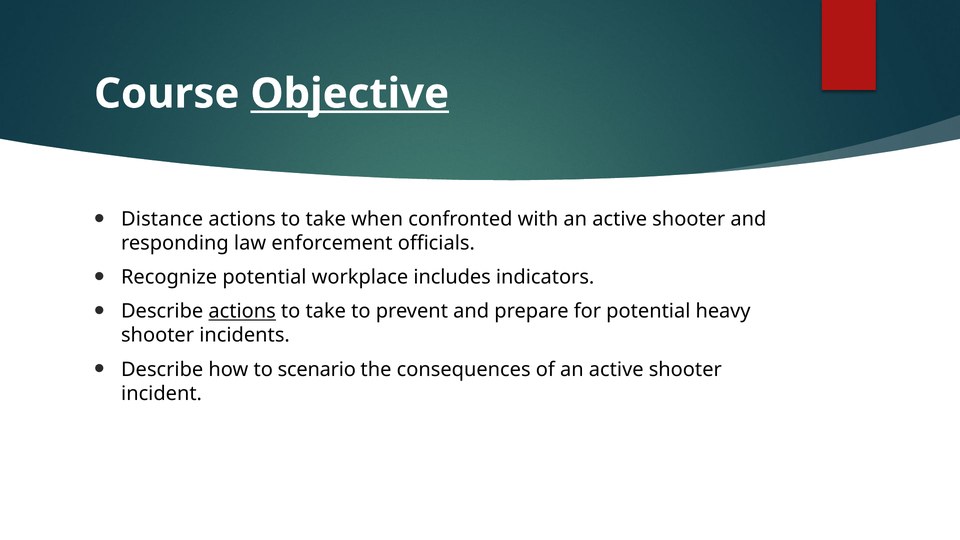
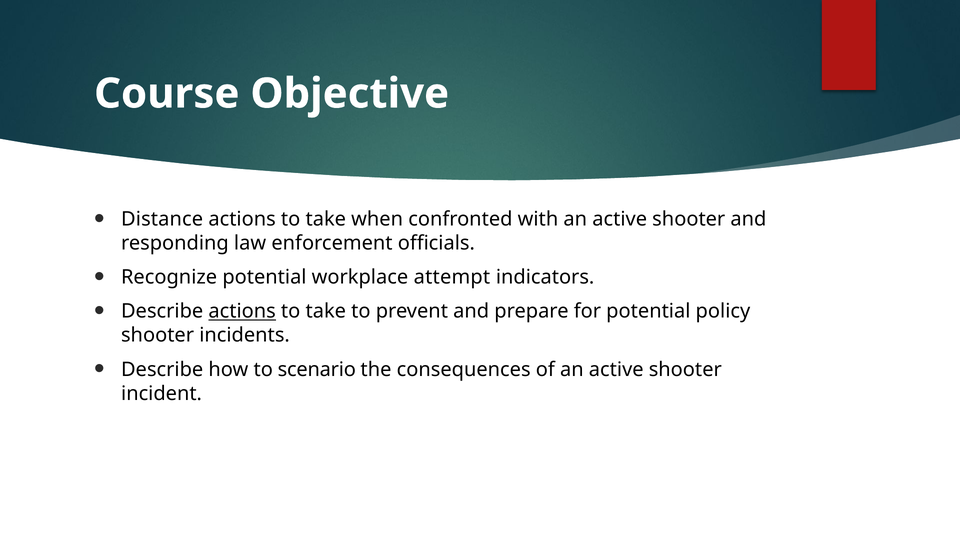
Objective underline: present -> none (350, 94)
includes: includes -> attempt (452, 277)
heavy: heavy -> policy (723, 311)
